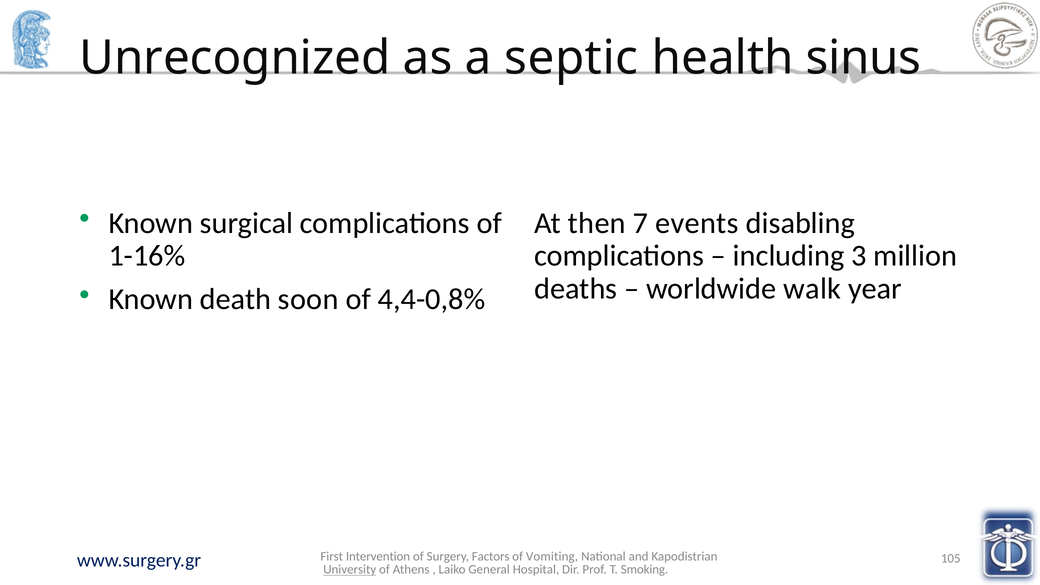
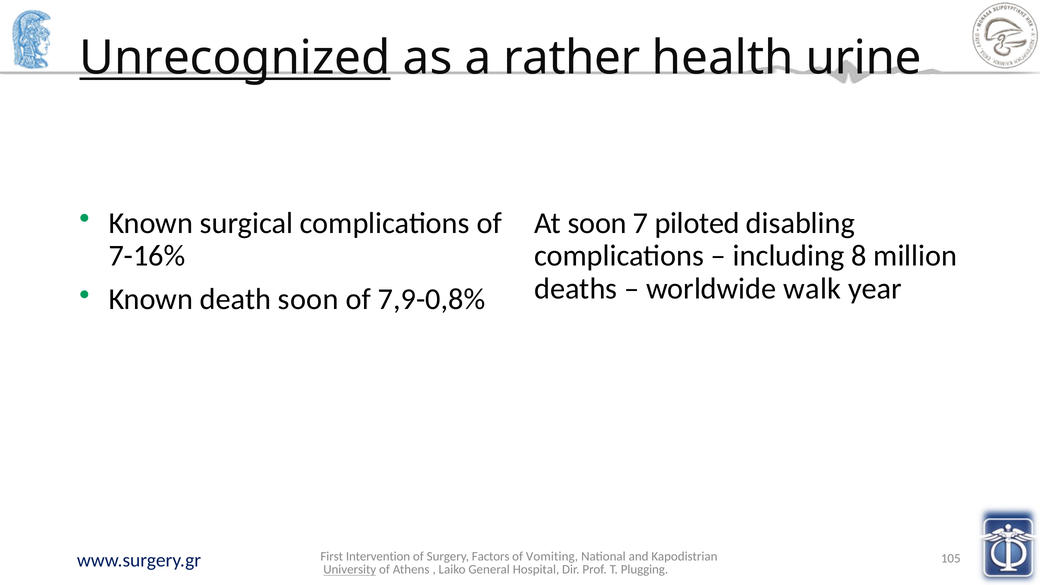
Unrecognized underline: none -> present (235, 58)
septic: septic -> rather (572, 58)
sinus: sinus -> urine (863, 58)
At then: then -> soon (597, 223)
events: events -> piloted (697, 223)
1-16%: 1-16% -> 7-16% (147, 256)
3: 3 -> 8 (859, 256)
4,4-0,8%: 4,4-0,8% -> 7,9-0,8% (432, 299)
Smoking: Smoking -> Plugging (645, 570)
